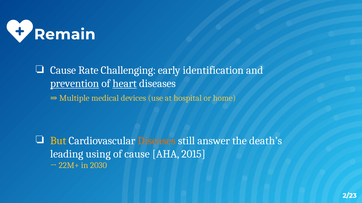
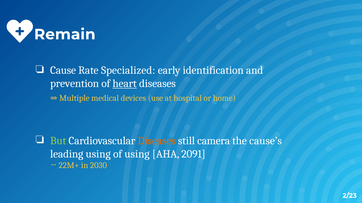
Challenging: Challenging -> Specialized (128, 70)
prevention underline: present -> none (75, 84)
But colour: yellow -> light green (58, 141)
answer: answer -> camera (214, 141)
death’s: death’s -> cause’s (266, 141)
of cause: cause -> using (137, 154)
2015: 2015 -> 2091 (193, 154)
